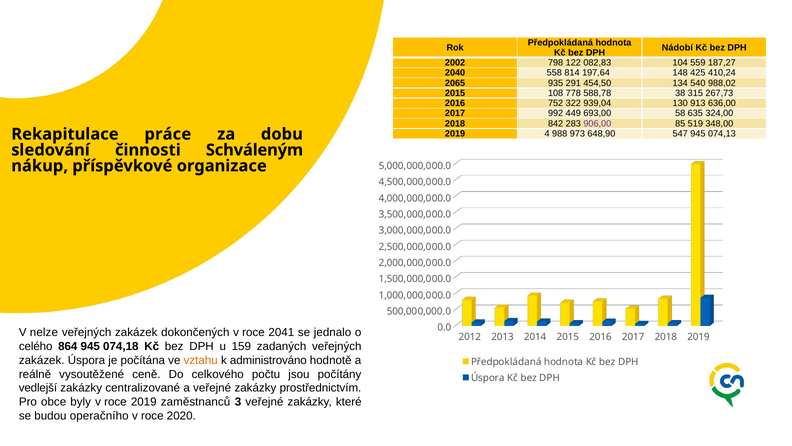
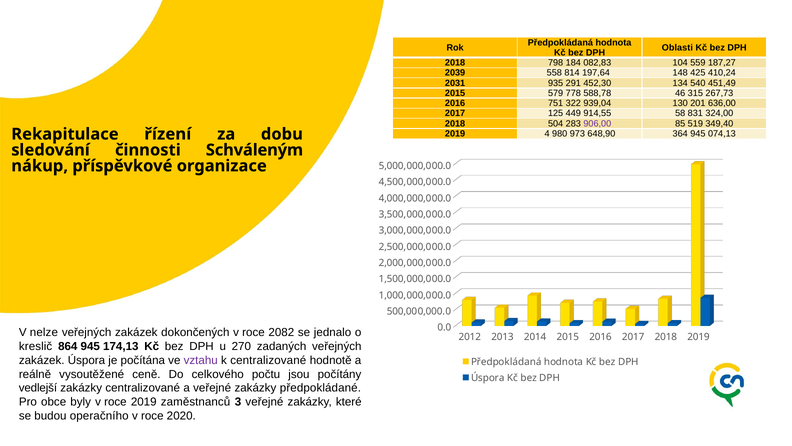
Nádobí: Nádobí -> Oblasti (677, 48)
2002: 2002 -> 2018 (455, 63)
122: 122 -> 184 (573, 63)
2040: 2040 -> 2039 (455, 73)
2065: 2065 -> 2031 (455, 83)
454,50: 454,50 -> 452,30 (597, 83)
988,02: 988,02 -> 451,49 (722, 83)
108: 108 -> 579 (556, 93)
38: 38 -> 46 (680, 93)
752: 752 -> 751 (556, 103)
913: 913 -> 201 (698, 103)
992: 992 -> 125 (556, 113)
693,00: 693,00 -> 914,55 (597, 113)
635: 635 -> 831 (695, 113)
842: 842 -> 504 (556, 123)
348,00: 348,00 -> 349,40 (719, 123)
988: 988 -> 980 (560, 134)
547: 547 -> 364 (680, 134)
práce: práce -> řízení (168, 134)
2041: 2041 -> 2082 (281, 332)
celého: celého -> kreslič (36, 346)
074,18: 074,18 -> 174,13 (121, 346)
159: 159 -> 270 (241, 346)
vztahu colour: orange -> purple (201, 360)
k administrováno: administrováno -> centralizované (268, 360)
prostřednictvím: prostřednictvím -> předpokládané (320, 388)
